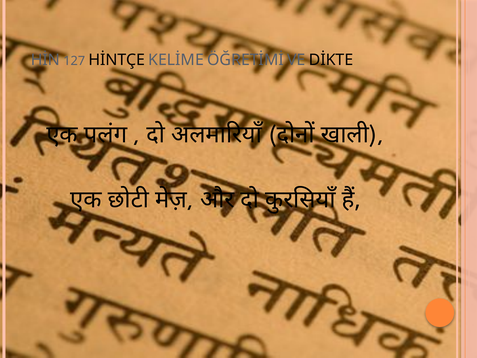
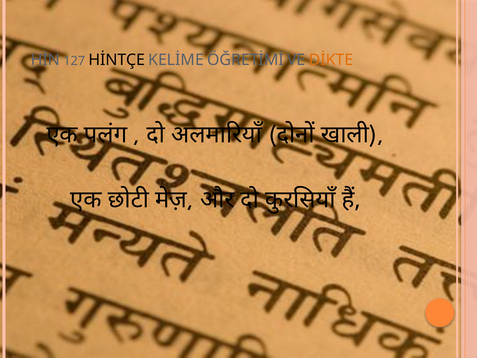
DİKTE colour: black -> orange (331, 60)
